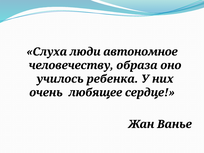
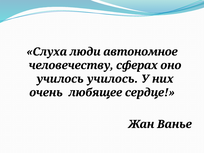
образа: образа -> сферах (137, 65)
училось ребенка: ребенка -> училось (112, 79)
